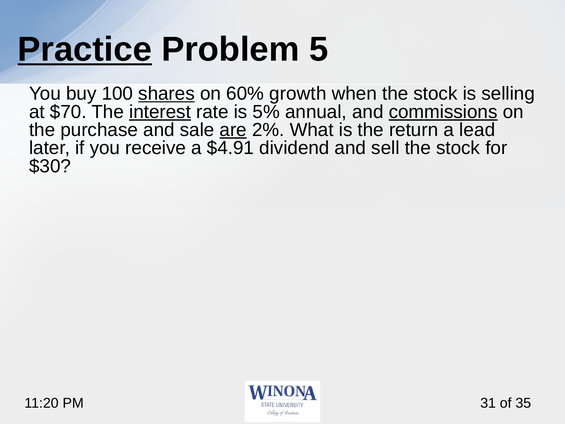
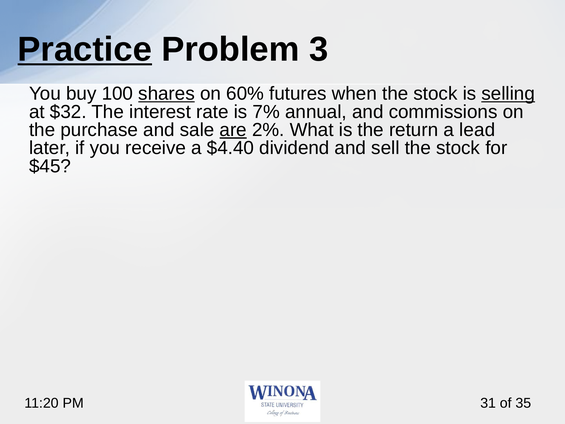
5: 5 -> 3 (319, 50)
growth: growth -> futures (298, 94)
selling underline: none -> present (508, 94)
$70: $70 -> $32 (68, 112)
interest underline: present -> none (160, 112)
5%: 5% -> 7% (266, 112)
commissions underline: present -> none (443, 112)
$4.91: $4.91 -> $4.40 (230, 148)
$30: $30 -> $45 (50, 166)
